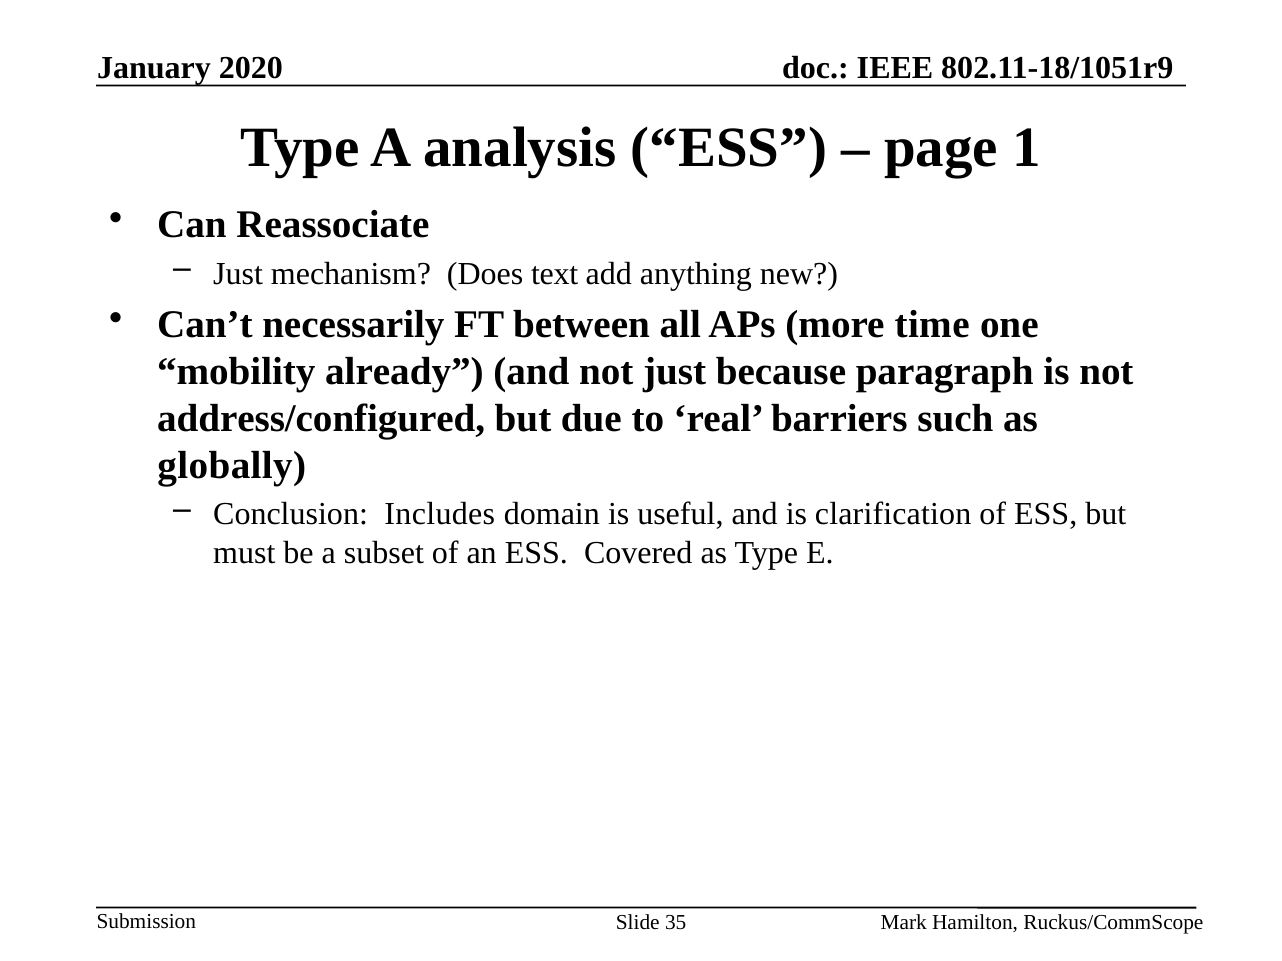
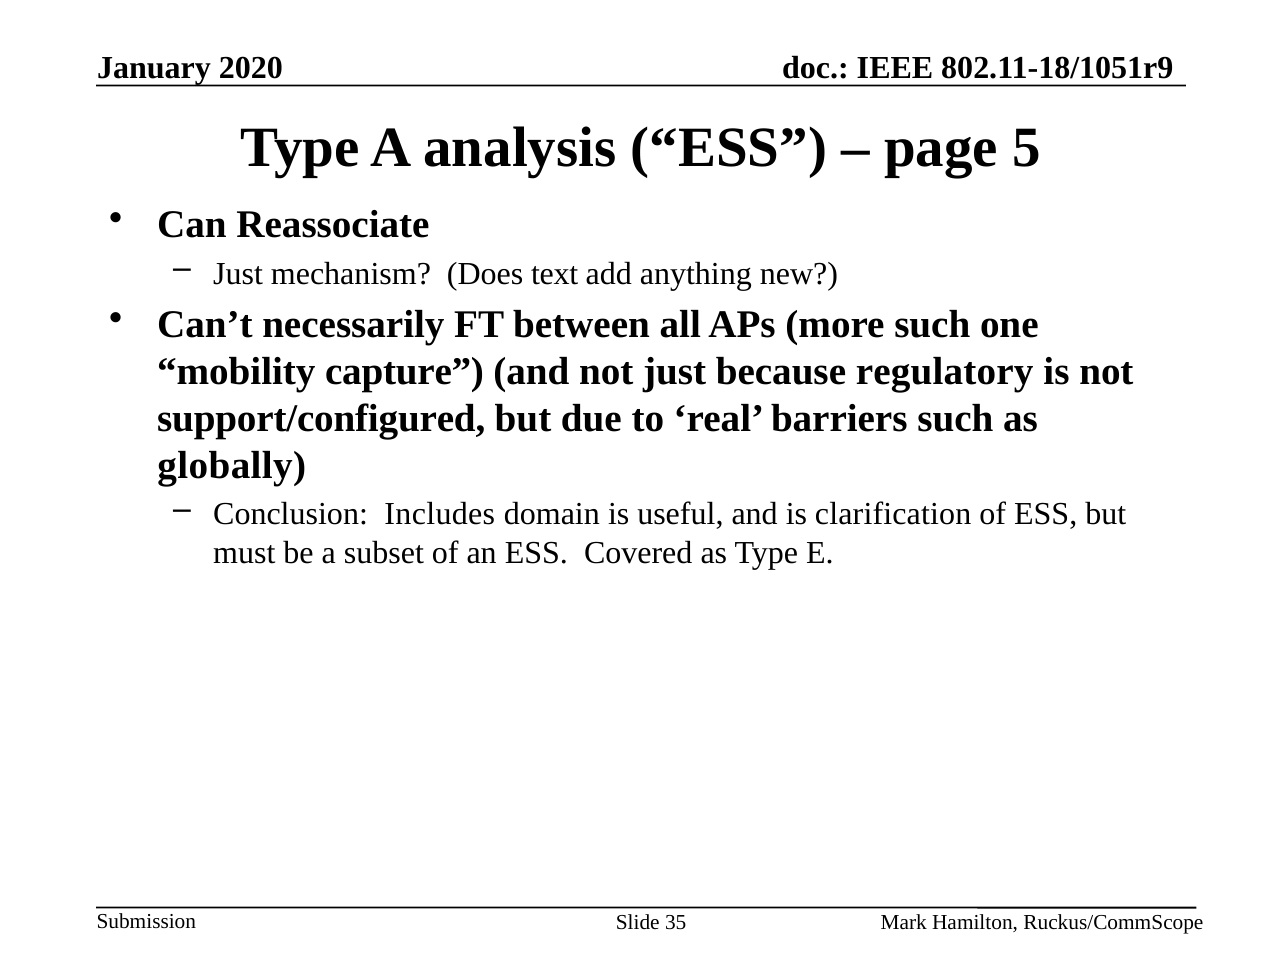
1: 1 -> 5 (1027, 148)
more time: time -> such (932, 325)
already: already -> capture (405, 372)
paragraph: paragraph -> regulatory (945, 372)
address/configured: address/configured -> support/configured (321, 419)
